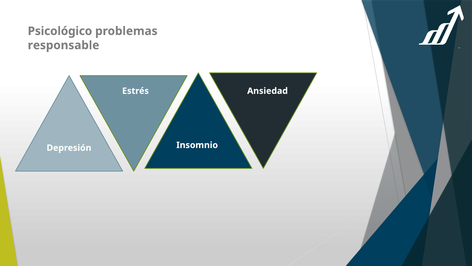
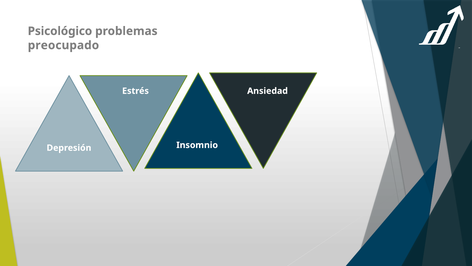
responsable: responsable -> preocupado (63, 45)
